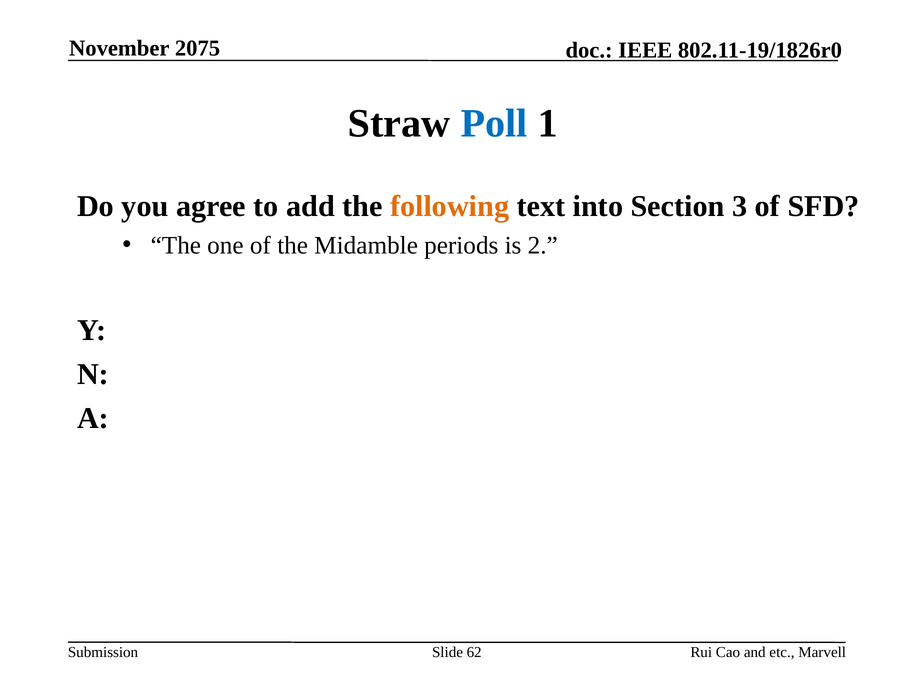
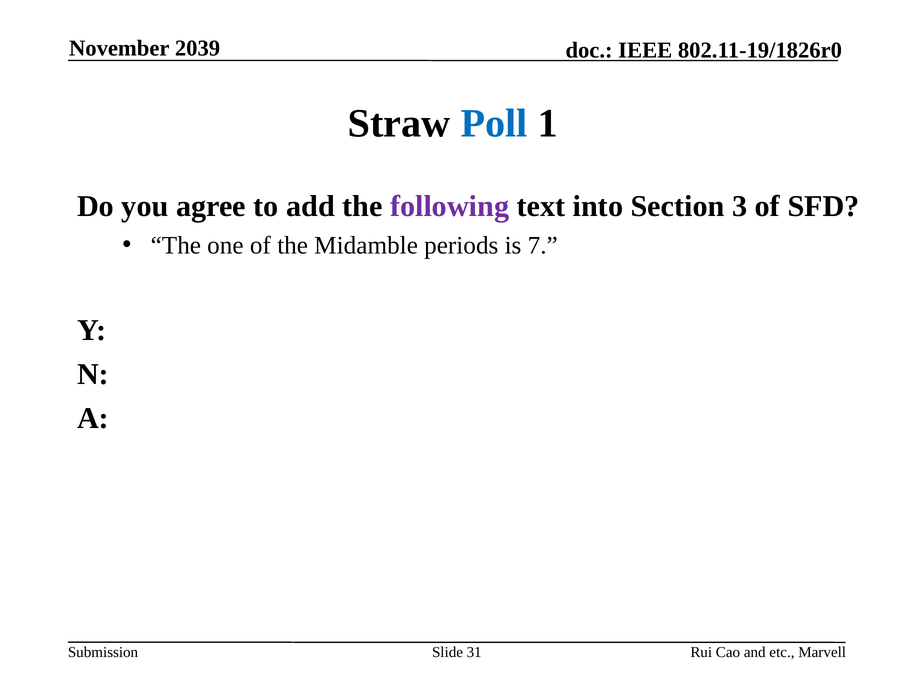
2075: 2075 -> 2039 (198, 48)
following colour: orange -> purple (450, 206)
2: 2 -> 7 (543, 245)
62: 62 -> 31 (474, 652)
